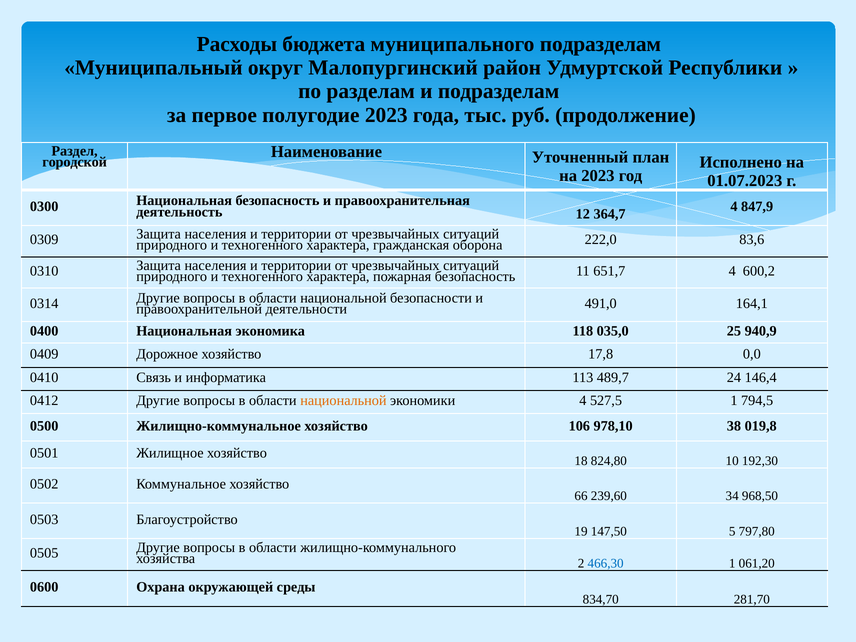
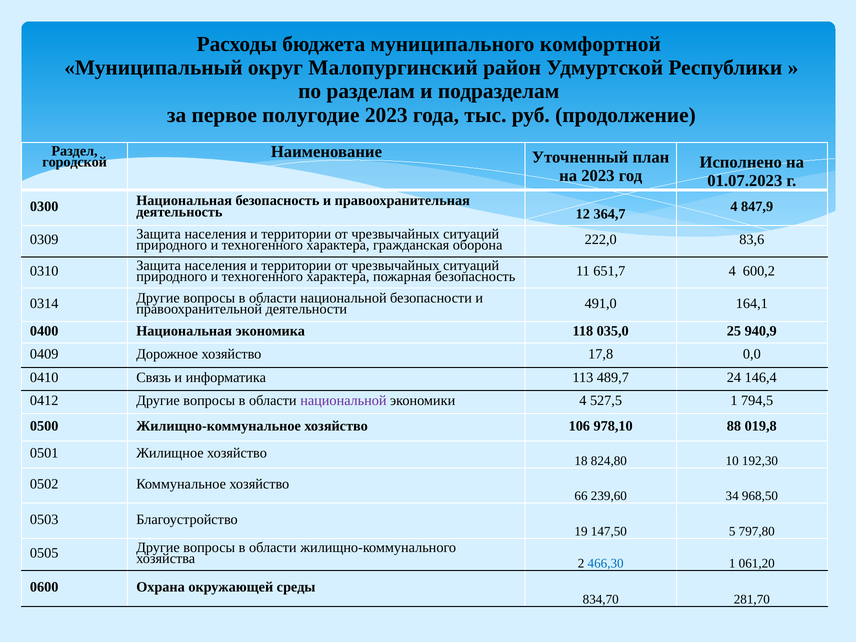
муниципального подразделам: подразделам -> комфортной (600, 44)
национальной colour: orange -> purple (343, 401)
38: 38 -> 88 (734, 426)
